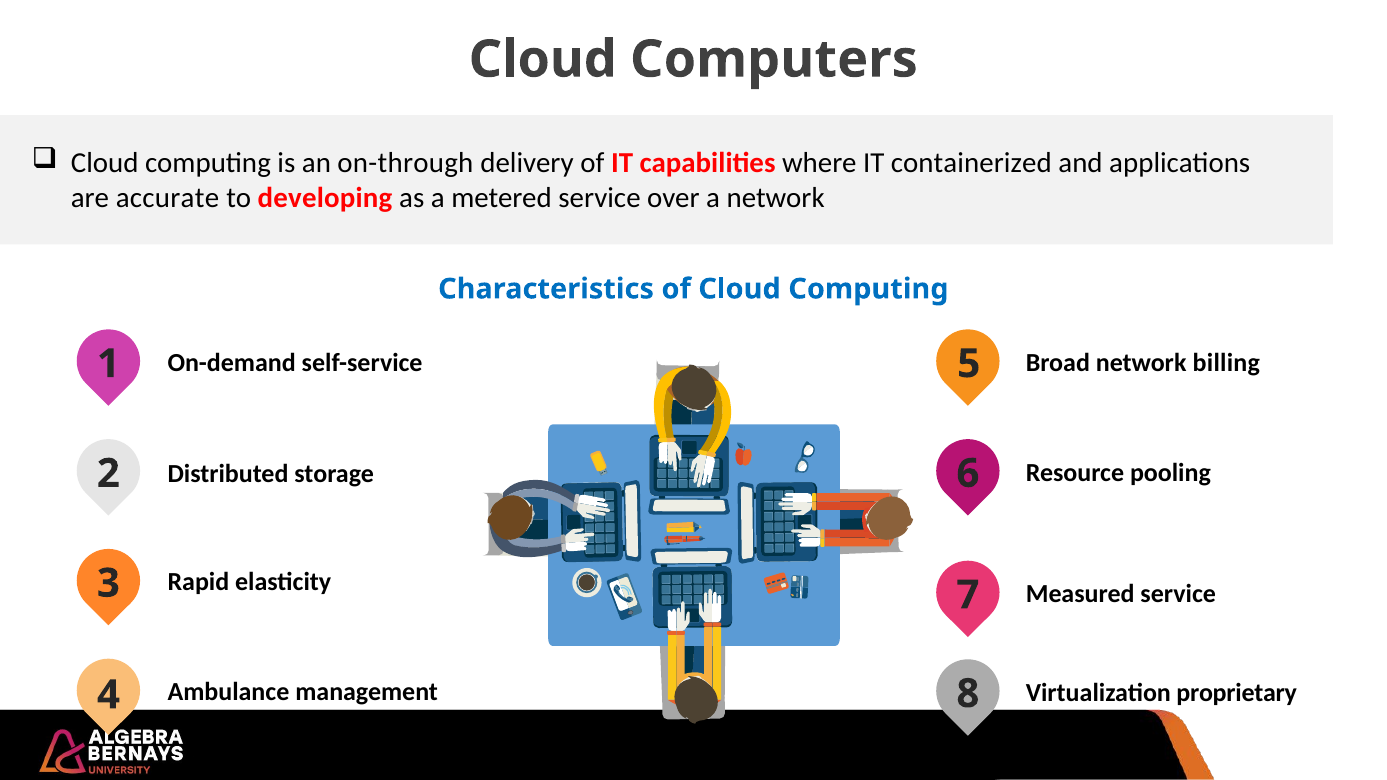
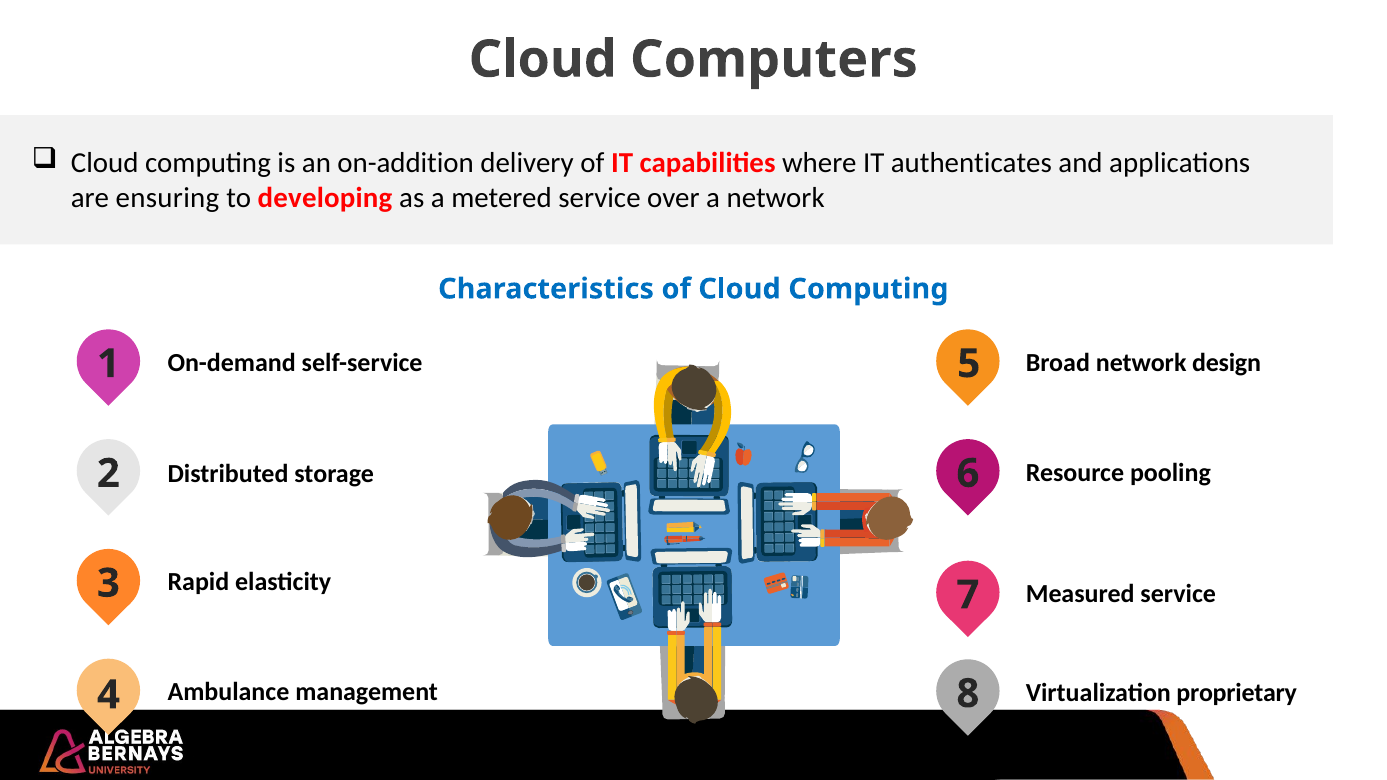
on-through: on-through -> on-addition (406, 163)
containerized: containerized -> authenticates (971, 163)
accurate: accurate -> ensuring (167, 198)
billing: billing -> design (1227, 363)
